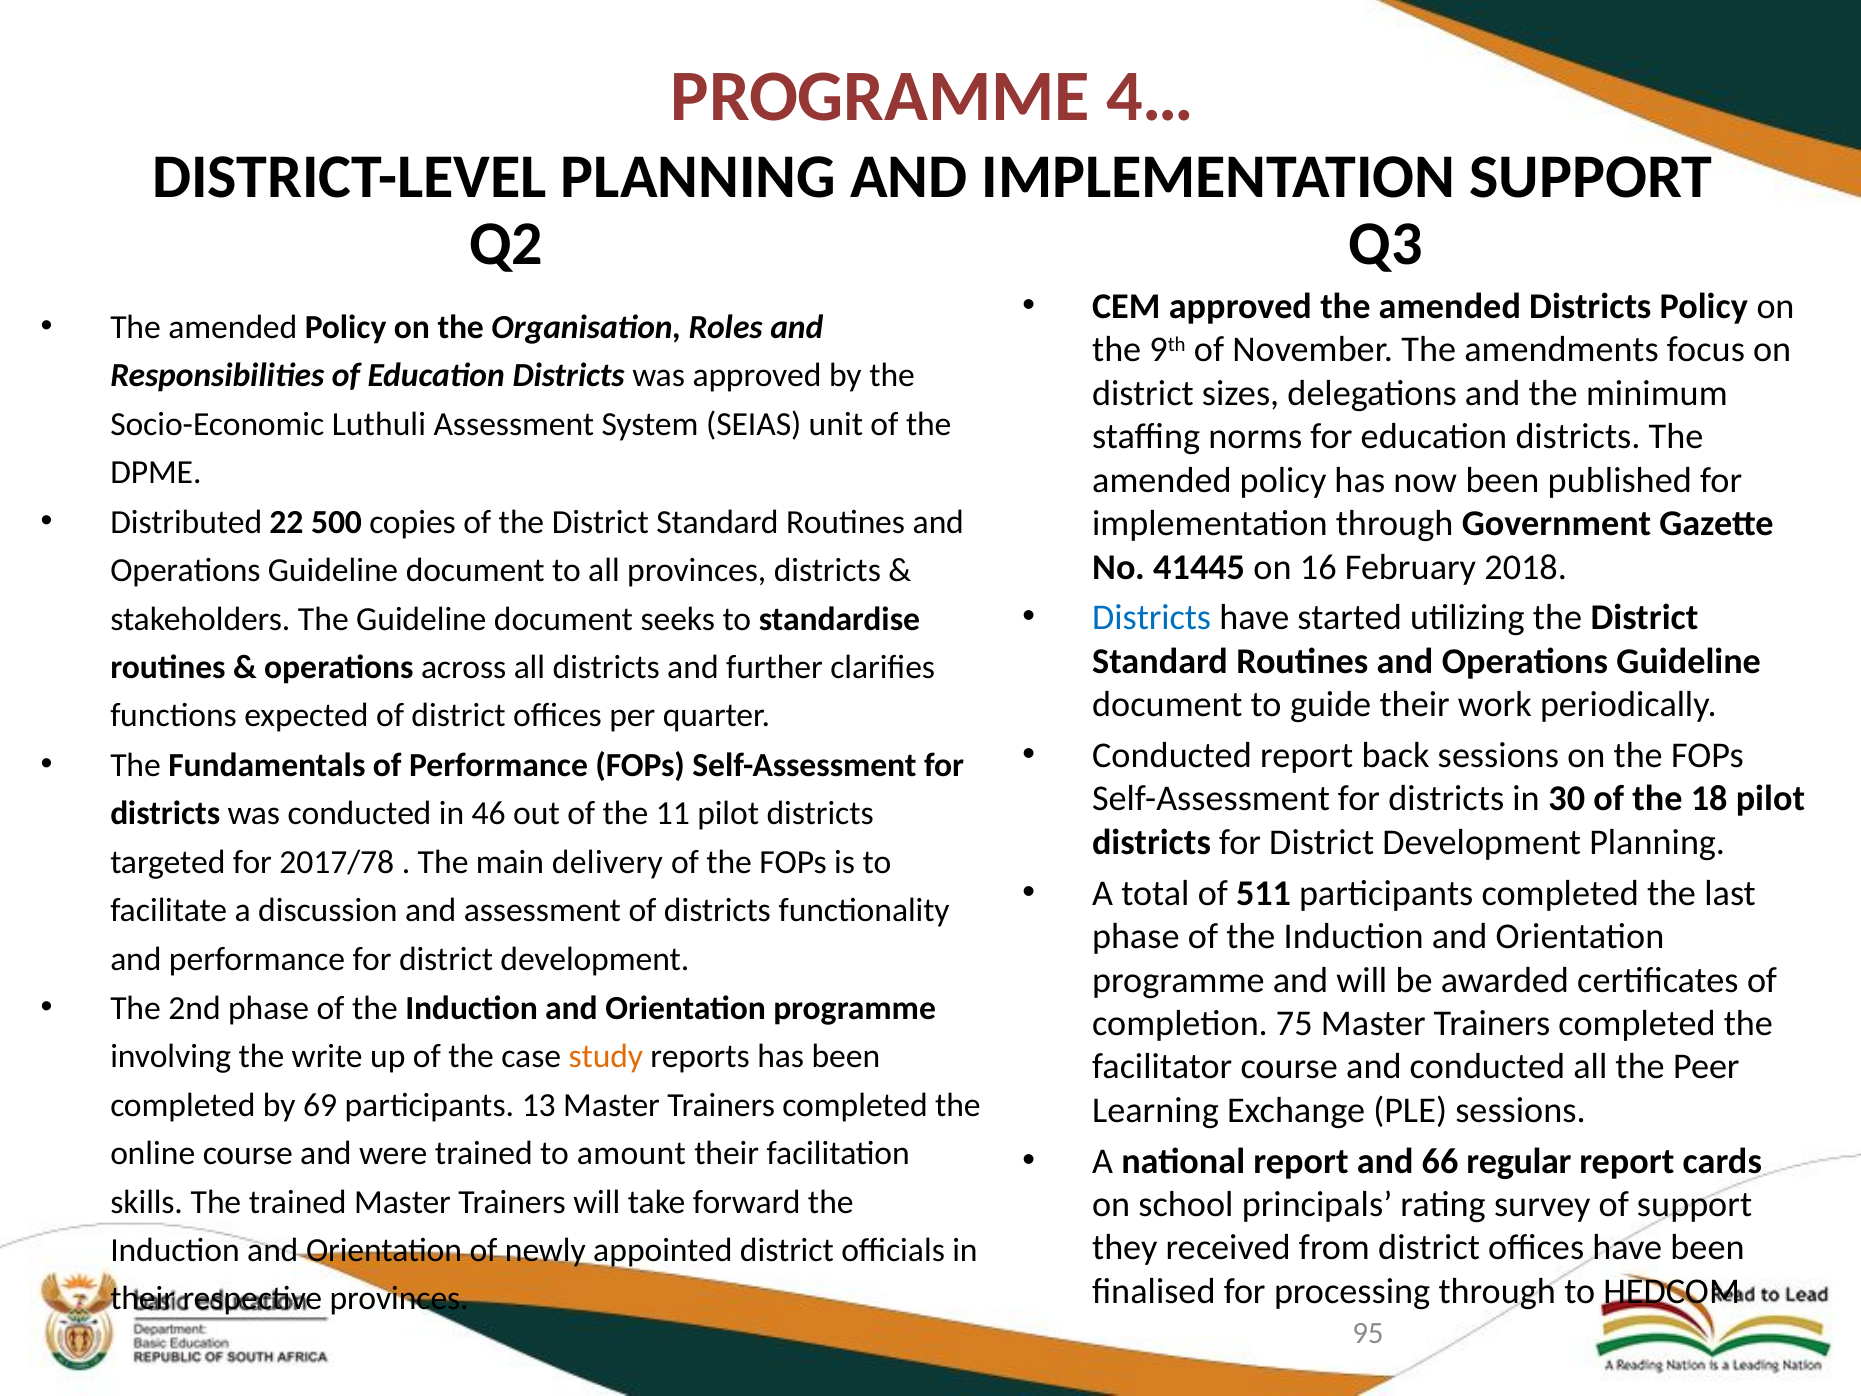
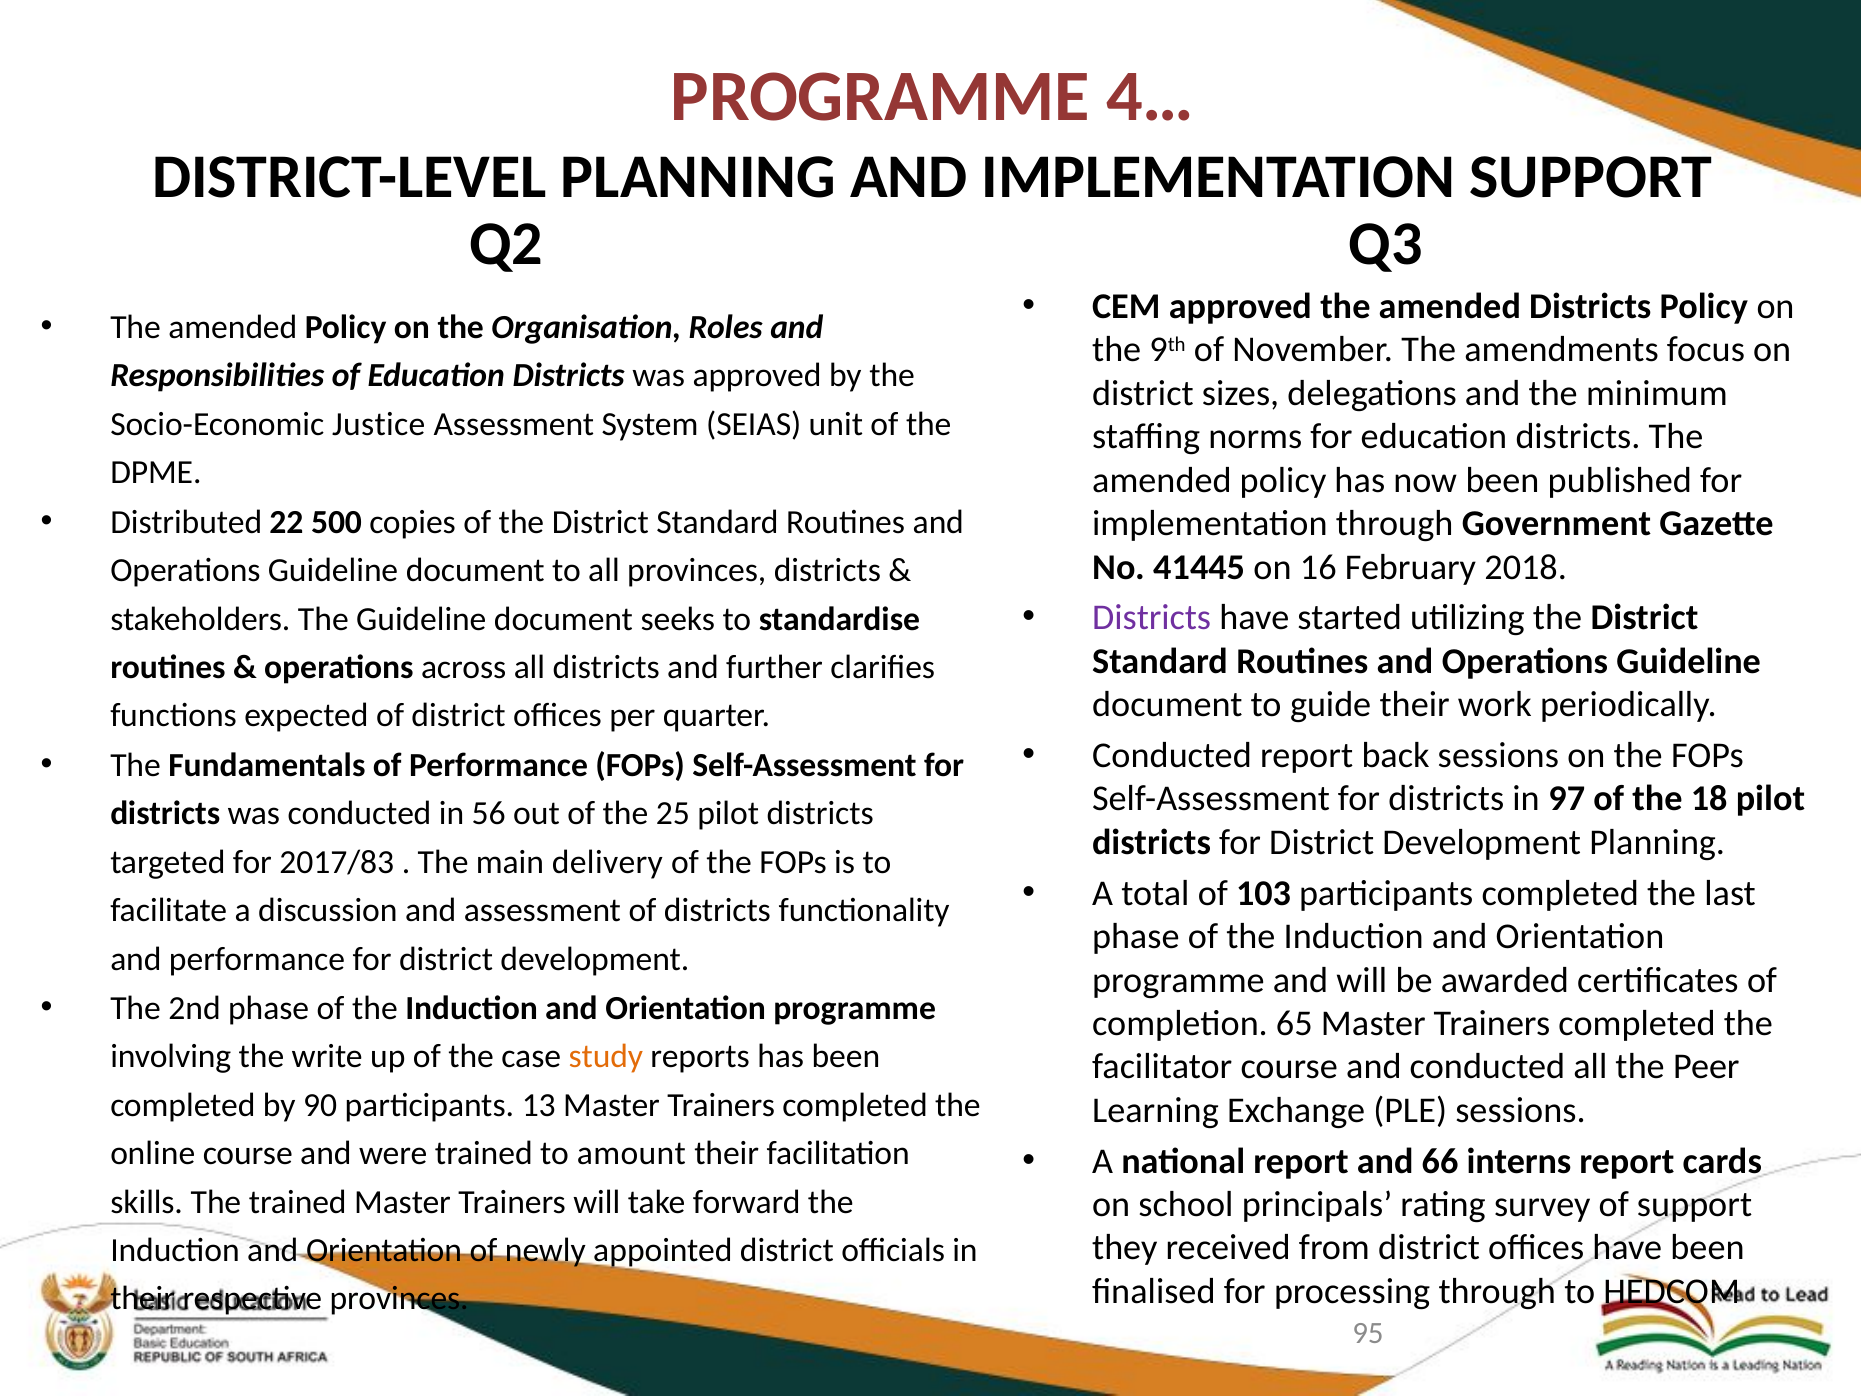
Luthuli: Luthuli -> Justice (379, 424)
Districts colour: blue -> purple (1152, 618)
30: 30 -> 97 (1567, 799)
46: 46 -> 56 (489, 813)
11: 11 -> 25 (673, 813)
2017/78: 2017/78 -> 2017/83 (337, 862)
511: 511 -> 103 (1264, 893)
75: 75 -> 65 (1294, 1023)
69: 69 -> 90 (320, 1105)
regular: regular -> interns (1519, 1161)
